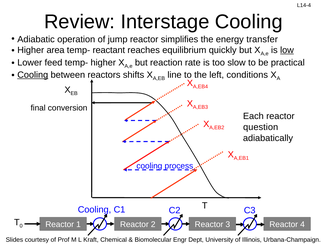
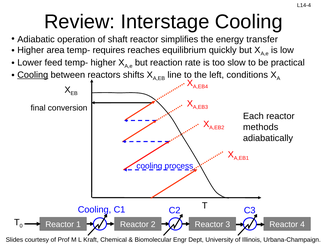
jump: jump -> shaft (118, 39)
reactant: reactant -> requires (109, 50)
low underline: present -> none (287, 50)
question: question -> methods (261, 127)
